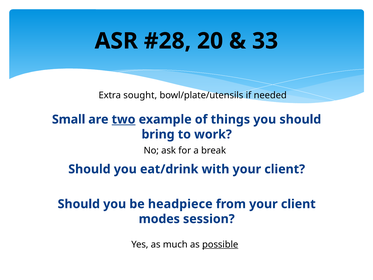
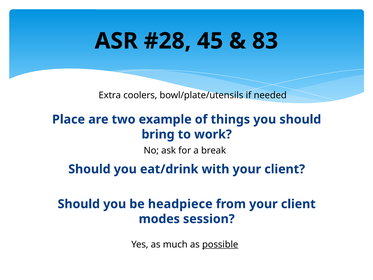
20: 20 -> 45 (210, 41)
33: 33 -> 83 (265, 41)
sought: sought -> coolers (140, 95)
Small: Small -> Place (69, 119)
two underline: present -> none (124, 119)
